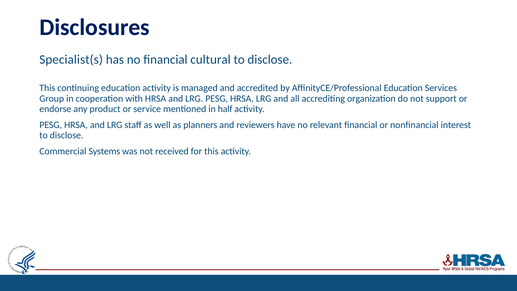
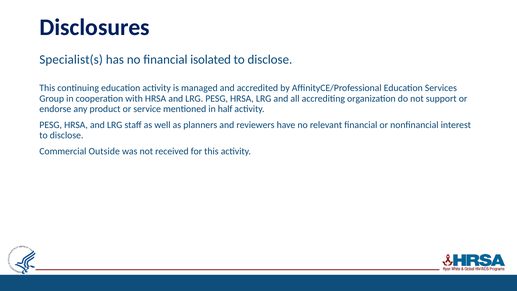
cultural: cultural -> isolated (211, 60)
Systems: Systems -> Outside (104, 151)
